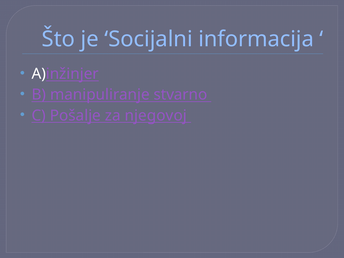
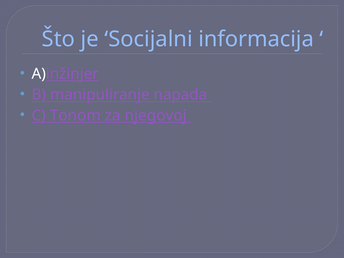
stvarno: stvarno -> napada (180, 95)
Pošalje: Pošalje -> Tonom (75, 116)
